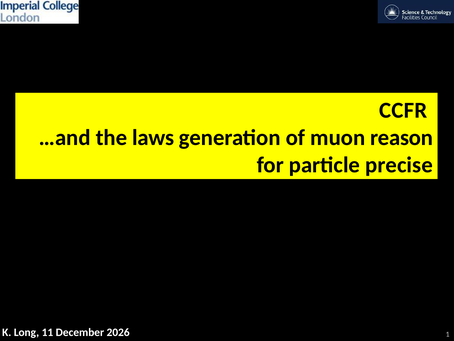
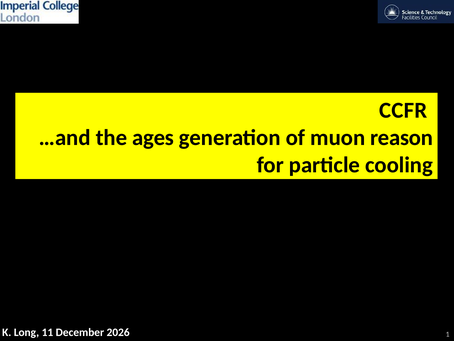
laws: laws -> ages (153, 137)
precise: precise -> cooling (399, 165)
